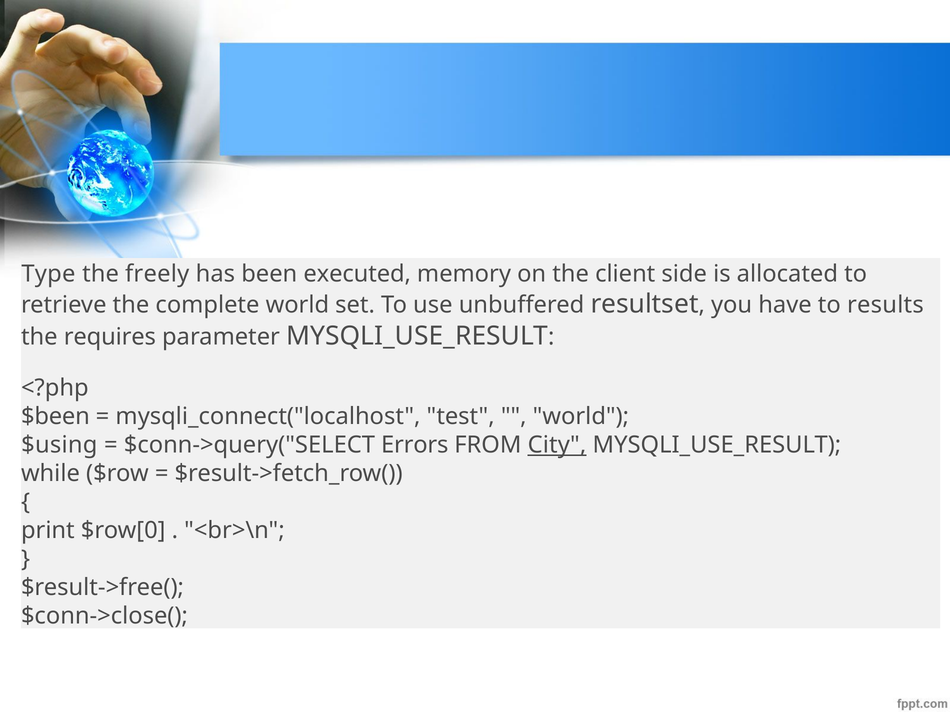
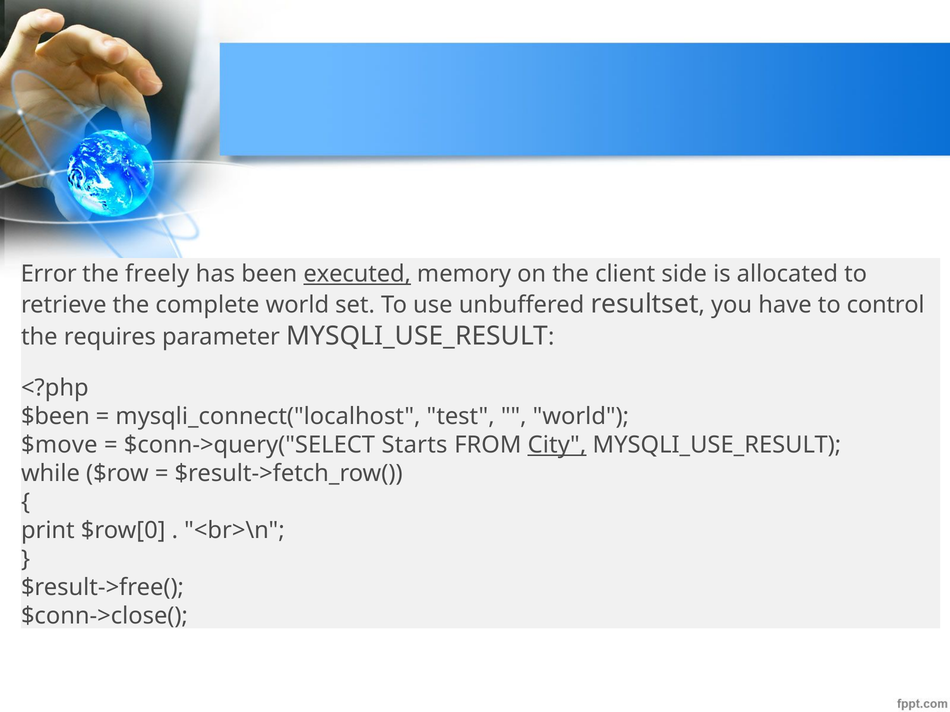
Type: Type -> Error (49, 274)
executed underline: none -> present (357, 274)
results: results -> control (886, 305)
$using: $using -> $move (59, 445)
Errors: Errors -> Starts (415, 445)
